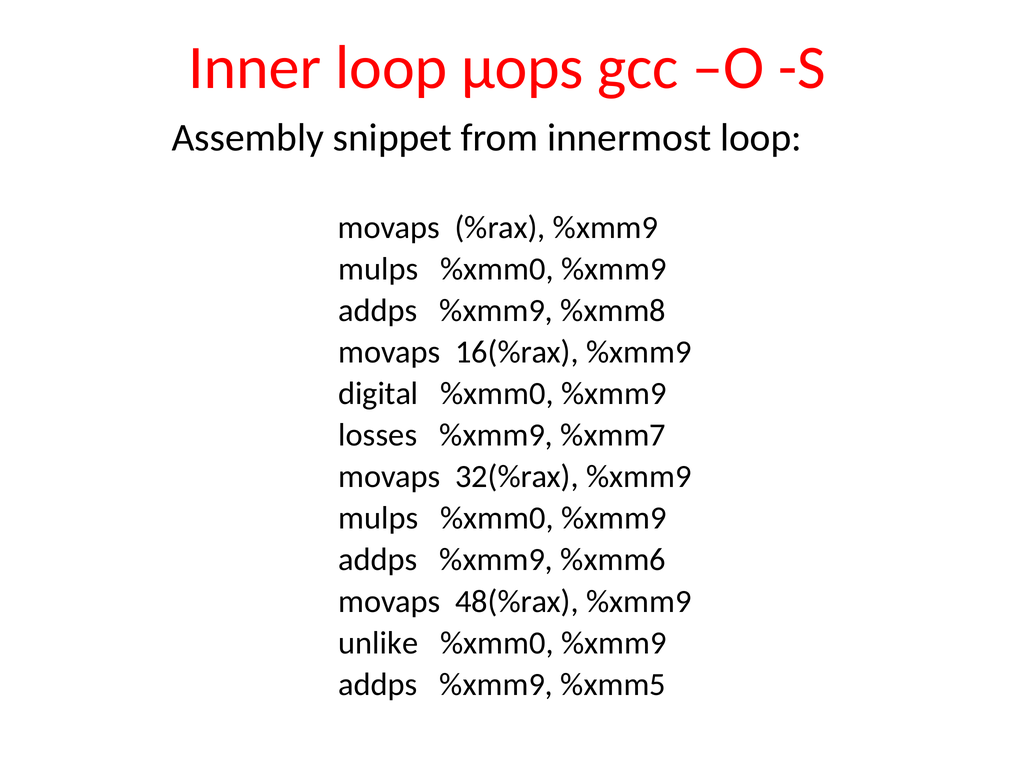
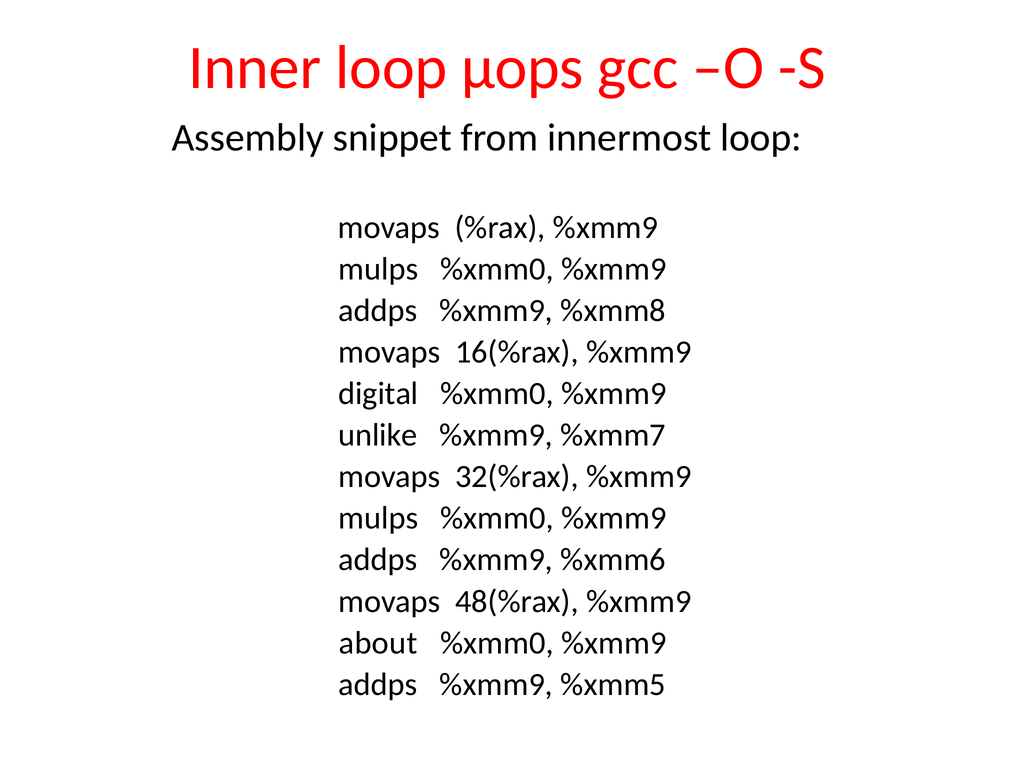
losses: losses -> unlike (378, 435)
unlike: unlike -> about (378, 643)
